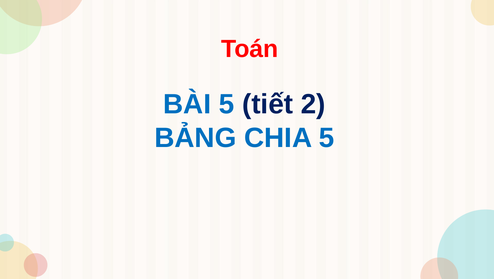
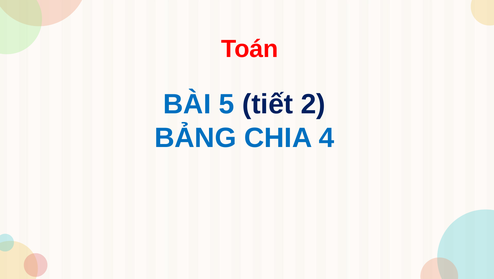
CHIA 5: 5 -> 4 (327, 138)
